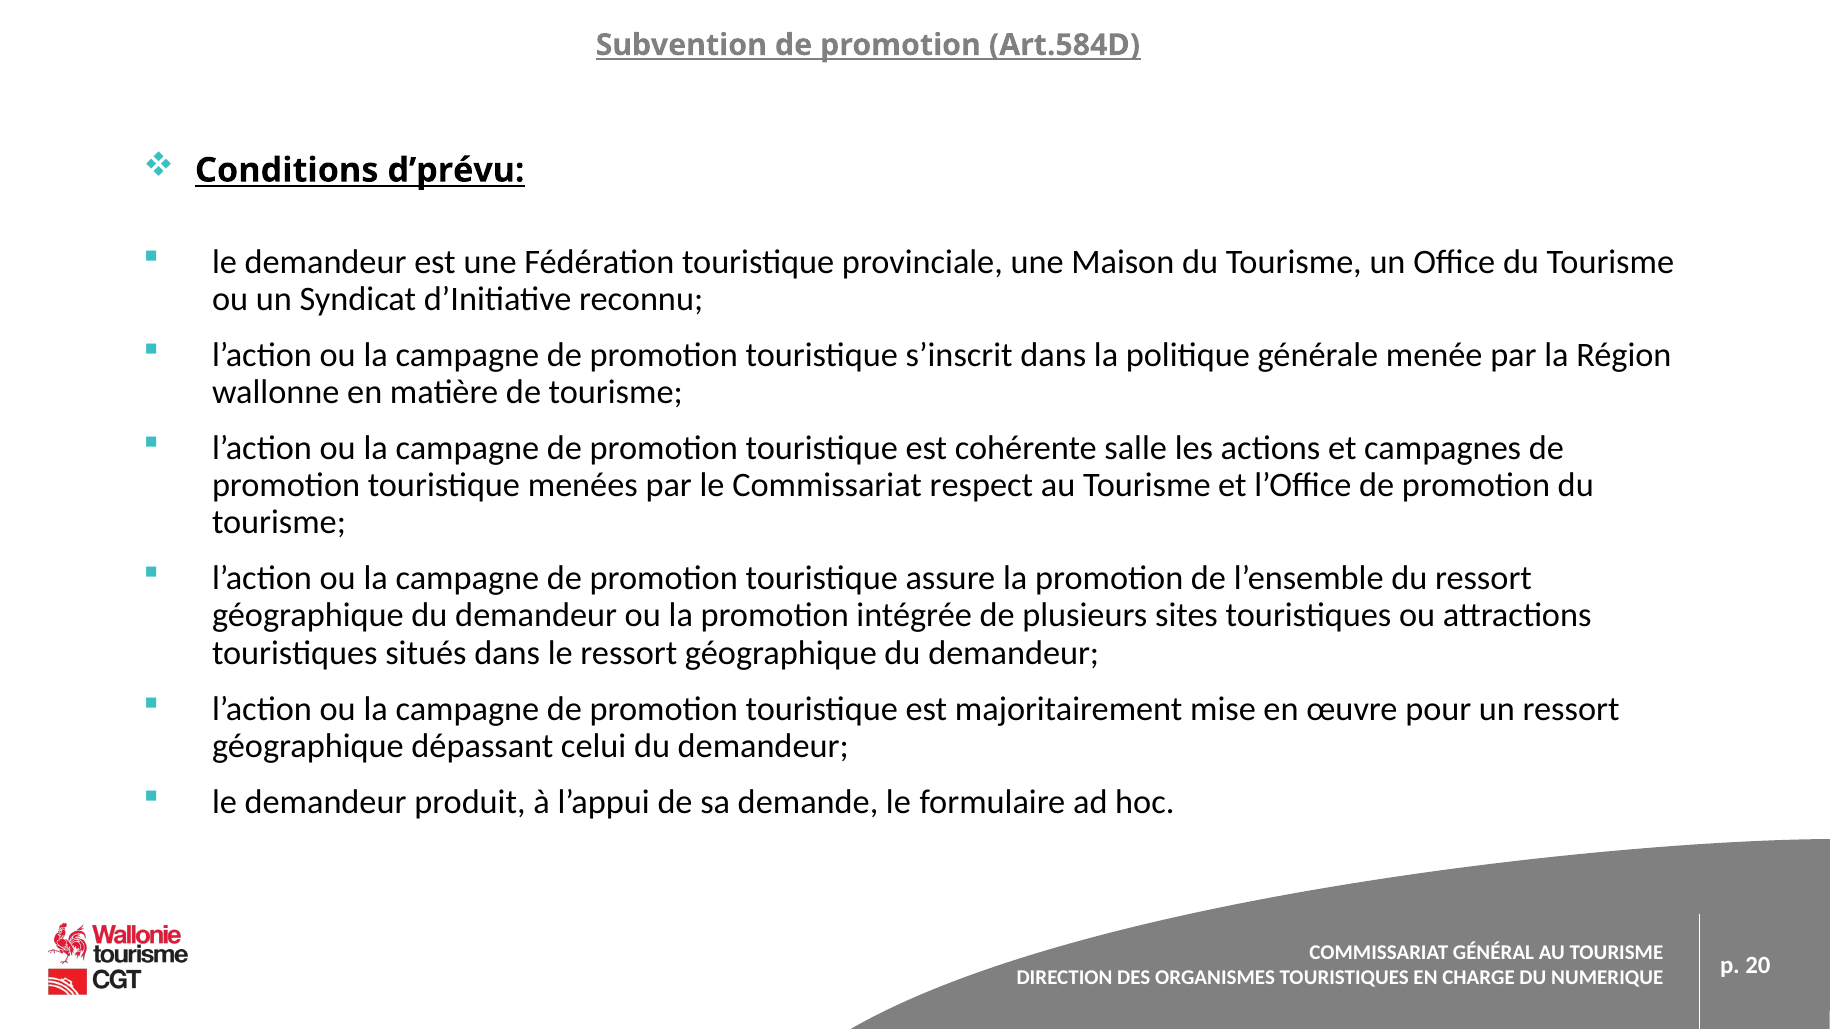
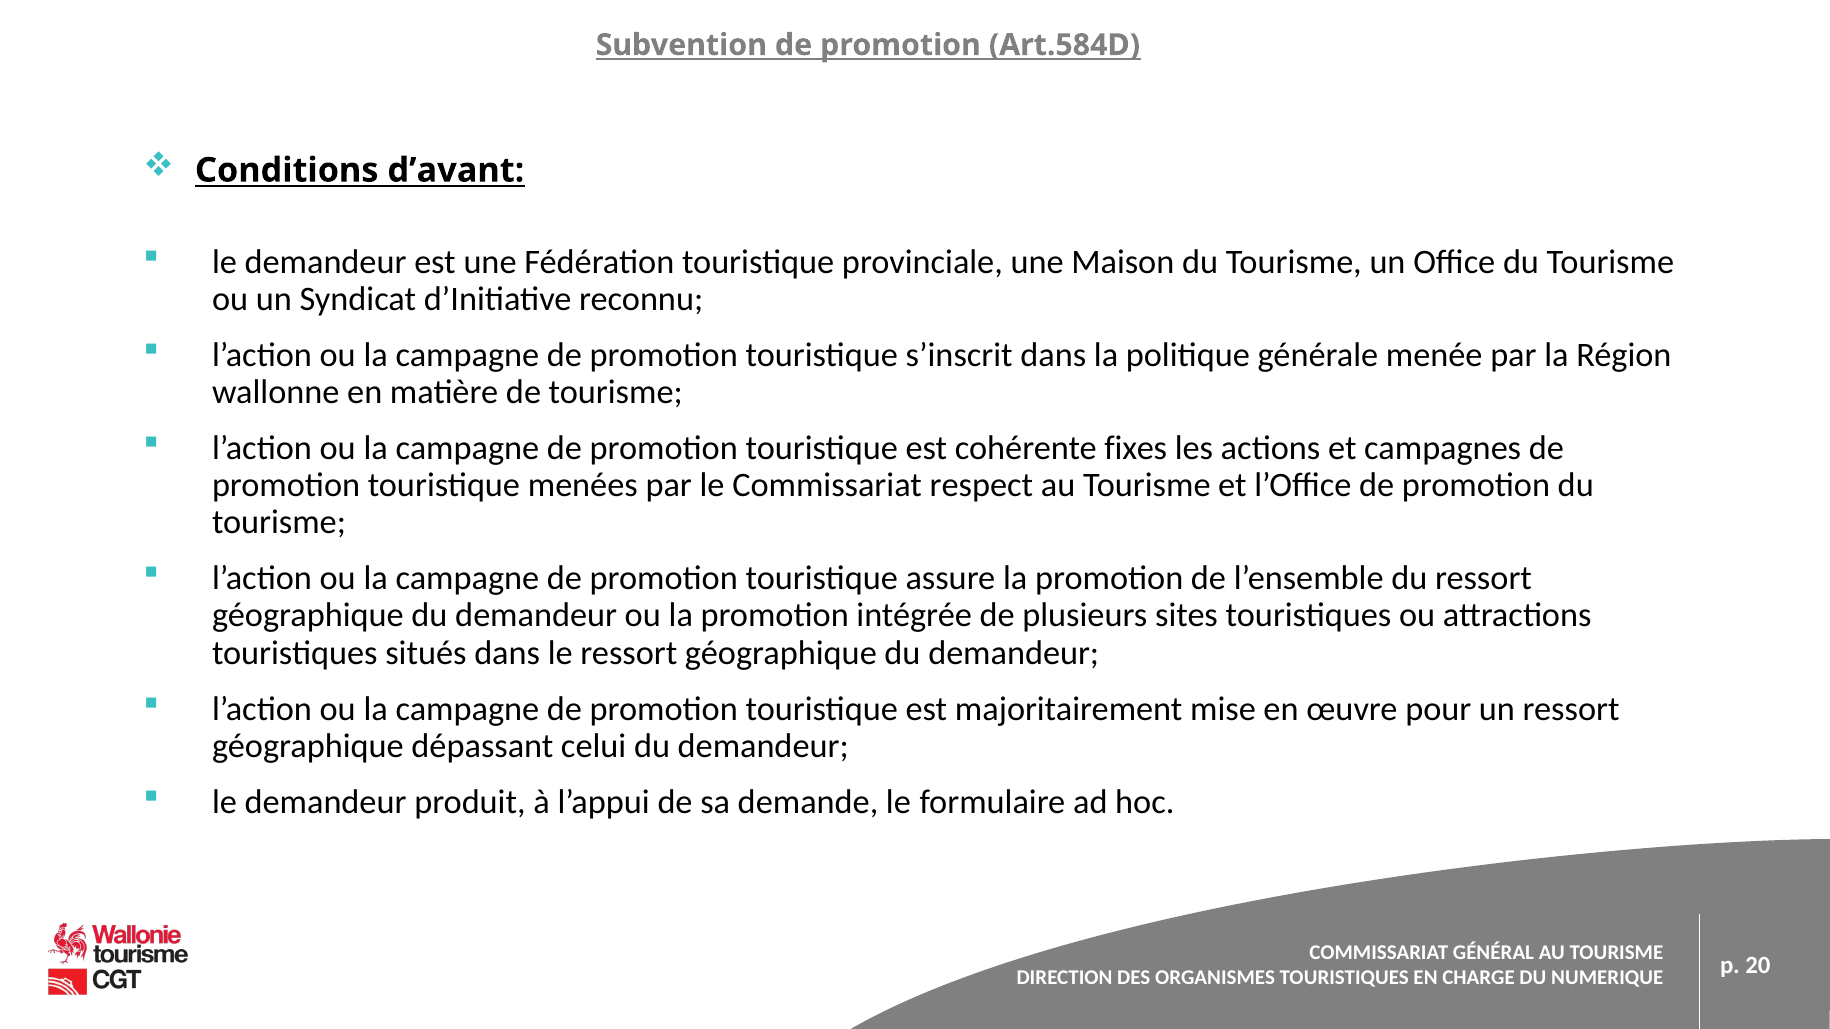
d’prévu: d’prévu -> d’avant (456, 170)
salle: salle -> fixes (1136, 449)
